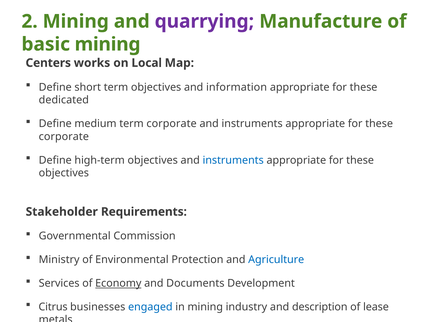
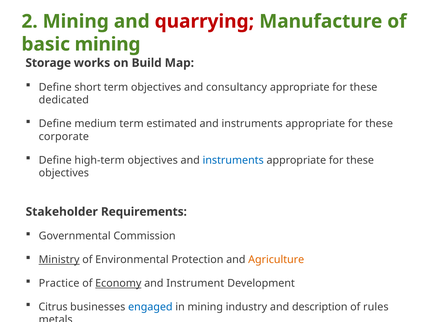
quarrying colour: purple -> red (204, 21)
Centers: Centers -> Storage (48, 63)
Local: Local -> Build (147, 63)
information: information -> consultancy (237, 87)
term corporate: corporate -> estimated (172, 124)
Ministry underline: none -> present (59, 259)
Agriculture colour: blue -> orange (276, 259)
Services: Services -> Practice (59, 283)
Documents: Documents -> Instrument (195, 283)
lease: lease -> rules (376, 307)
